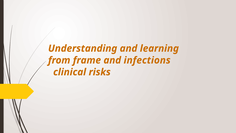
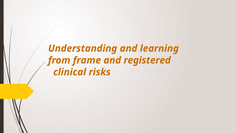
infections: infections -> registered (147, 60)
